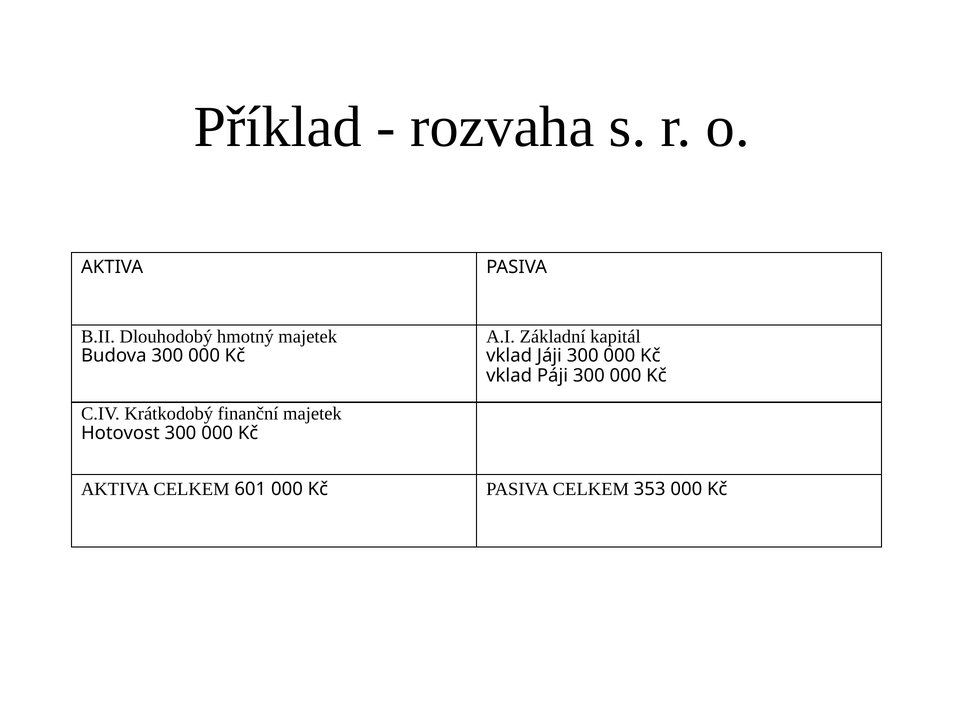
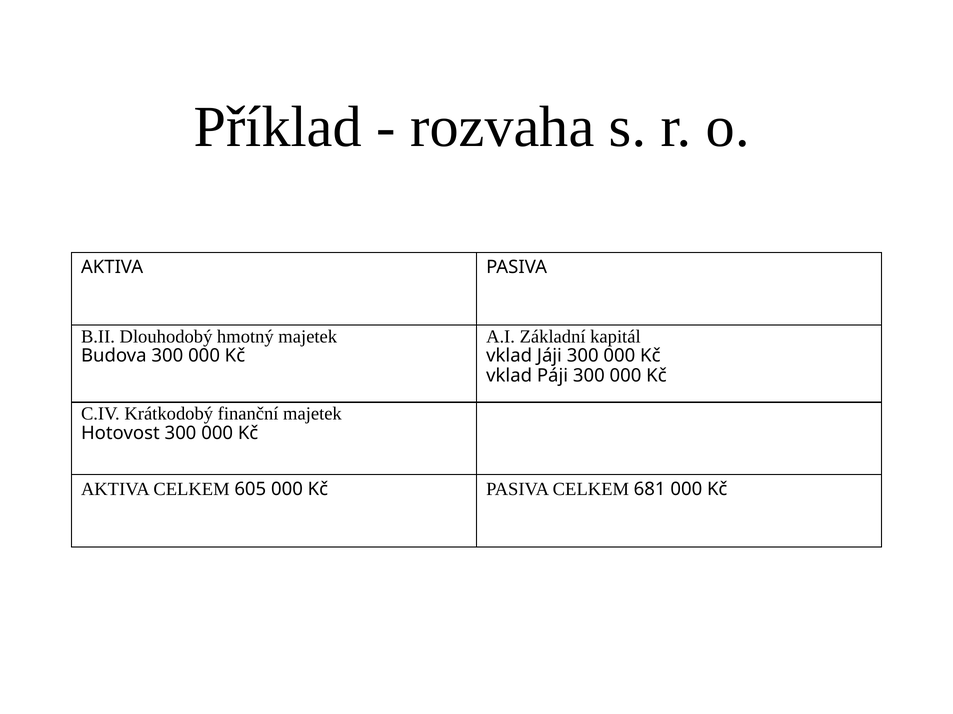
601: 601 -> 605 (250, 490)
353: 353 -> 681 (650, 490)
